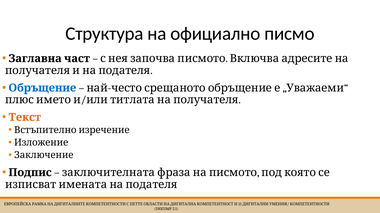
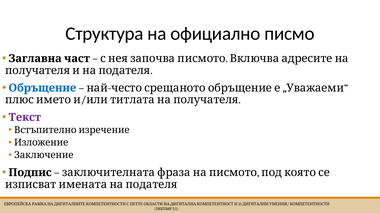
Текст colour: orange -> purple (25, 118)
